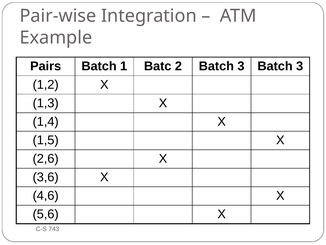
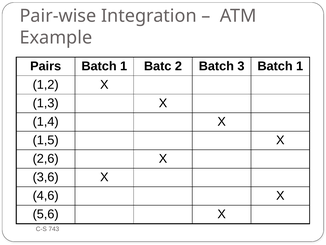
3 Batch 3: 3 -> 1 (300, 66)
